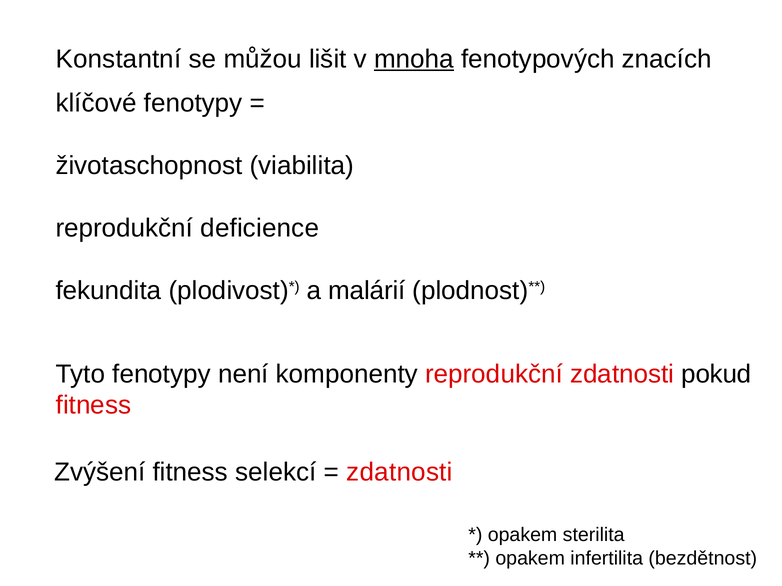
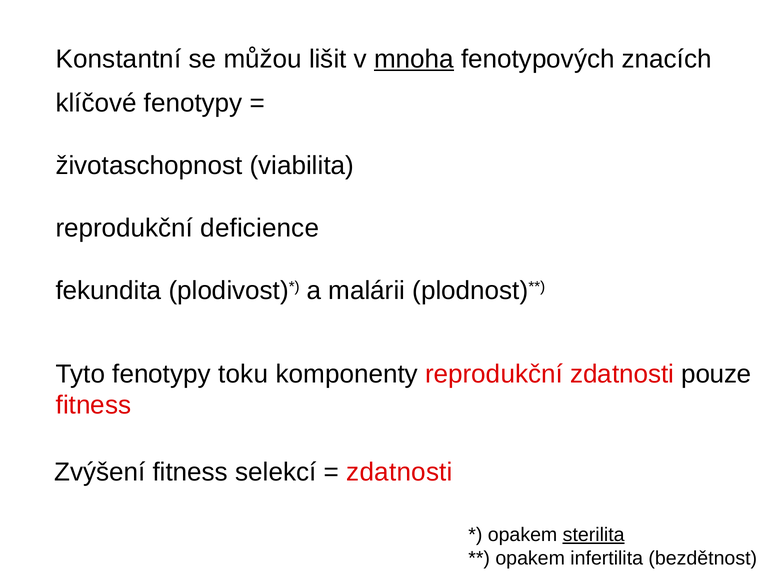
malárií: malárií -> malárii (367, 291)
není: není -> toku (243, 374)
pokud: pokud -> pouze (716, 374)
sterilita underline: none -> present (594, 535)
